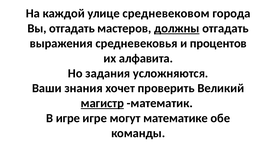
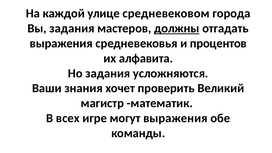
Вы отгадать: отгадать -> задания (72, 28)
магистр underline: present -> none (102, 103)
В игре: игре -> всех (68, 118)
могут математике: математике -> выражения (175, 118)
